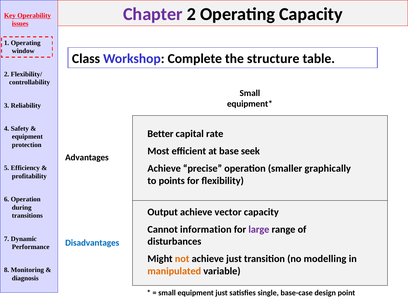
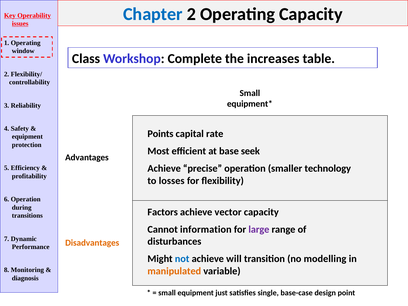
Chapter colour: purple -> blue (153, 14)
structure: structure -> increases (273, 59)
Better: Better -> Points (160, 134)
graphically: graphically -> technology (328, 169)
points: points -> losses (172, 181)
Output: Output -> Factors (163, 212)
Disadvantages colour: blue -> orange (92, 243)
not colour: orange -> blue (182, 259)
achieve just: just -> will (234, 259)
